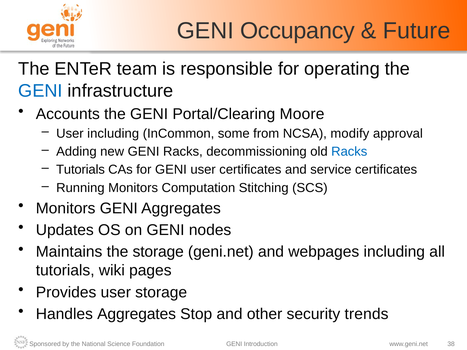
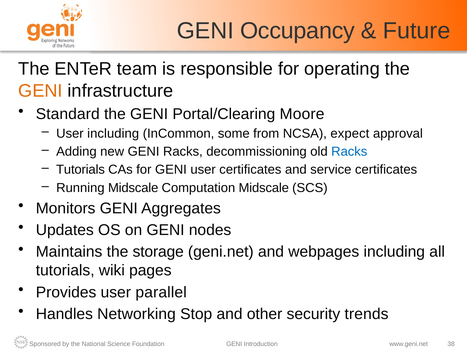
GENI colour: blue -> orange (40, 91)
Accounts: Accounts -> Standard (68, 114)
modify: modify -> expect (350, 133)
Running Monitors: Monitors -> Midscale (133, 188)
Computation Stitching: Stitching -> Midscale (264, 188)
user storage: storage -> parallel (161, 292)
Handles Aggregates: Aggregates -> Networking (137, 314)
